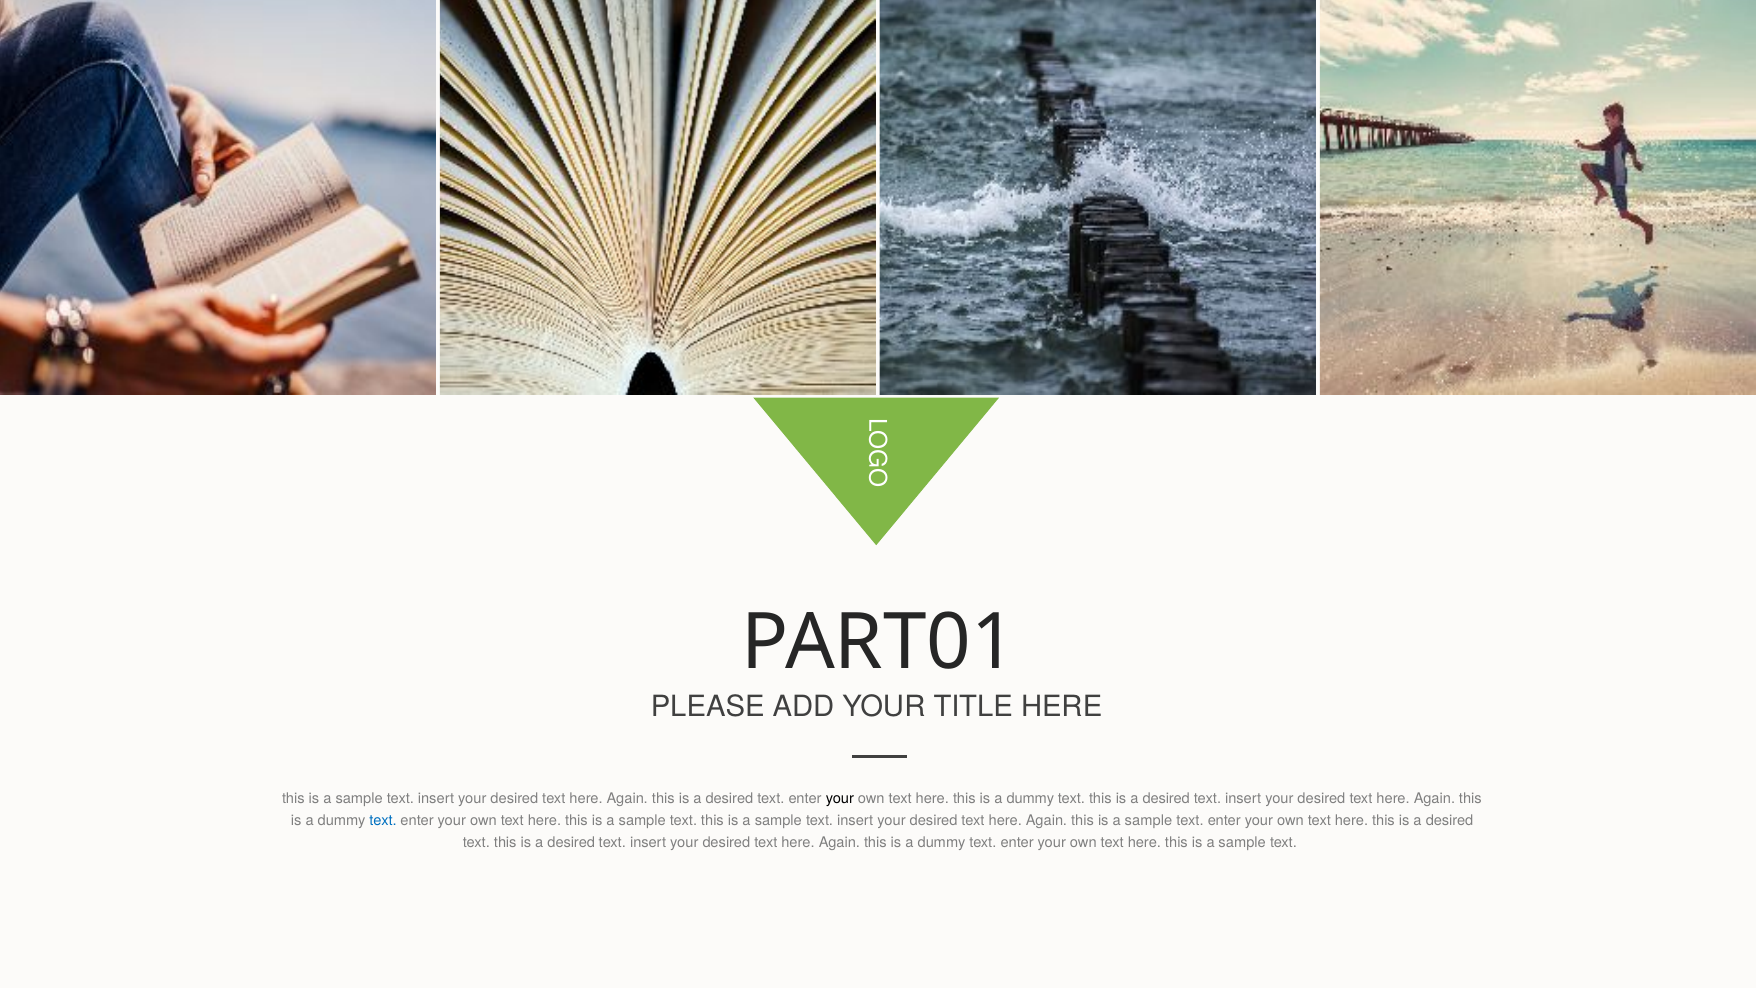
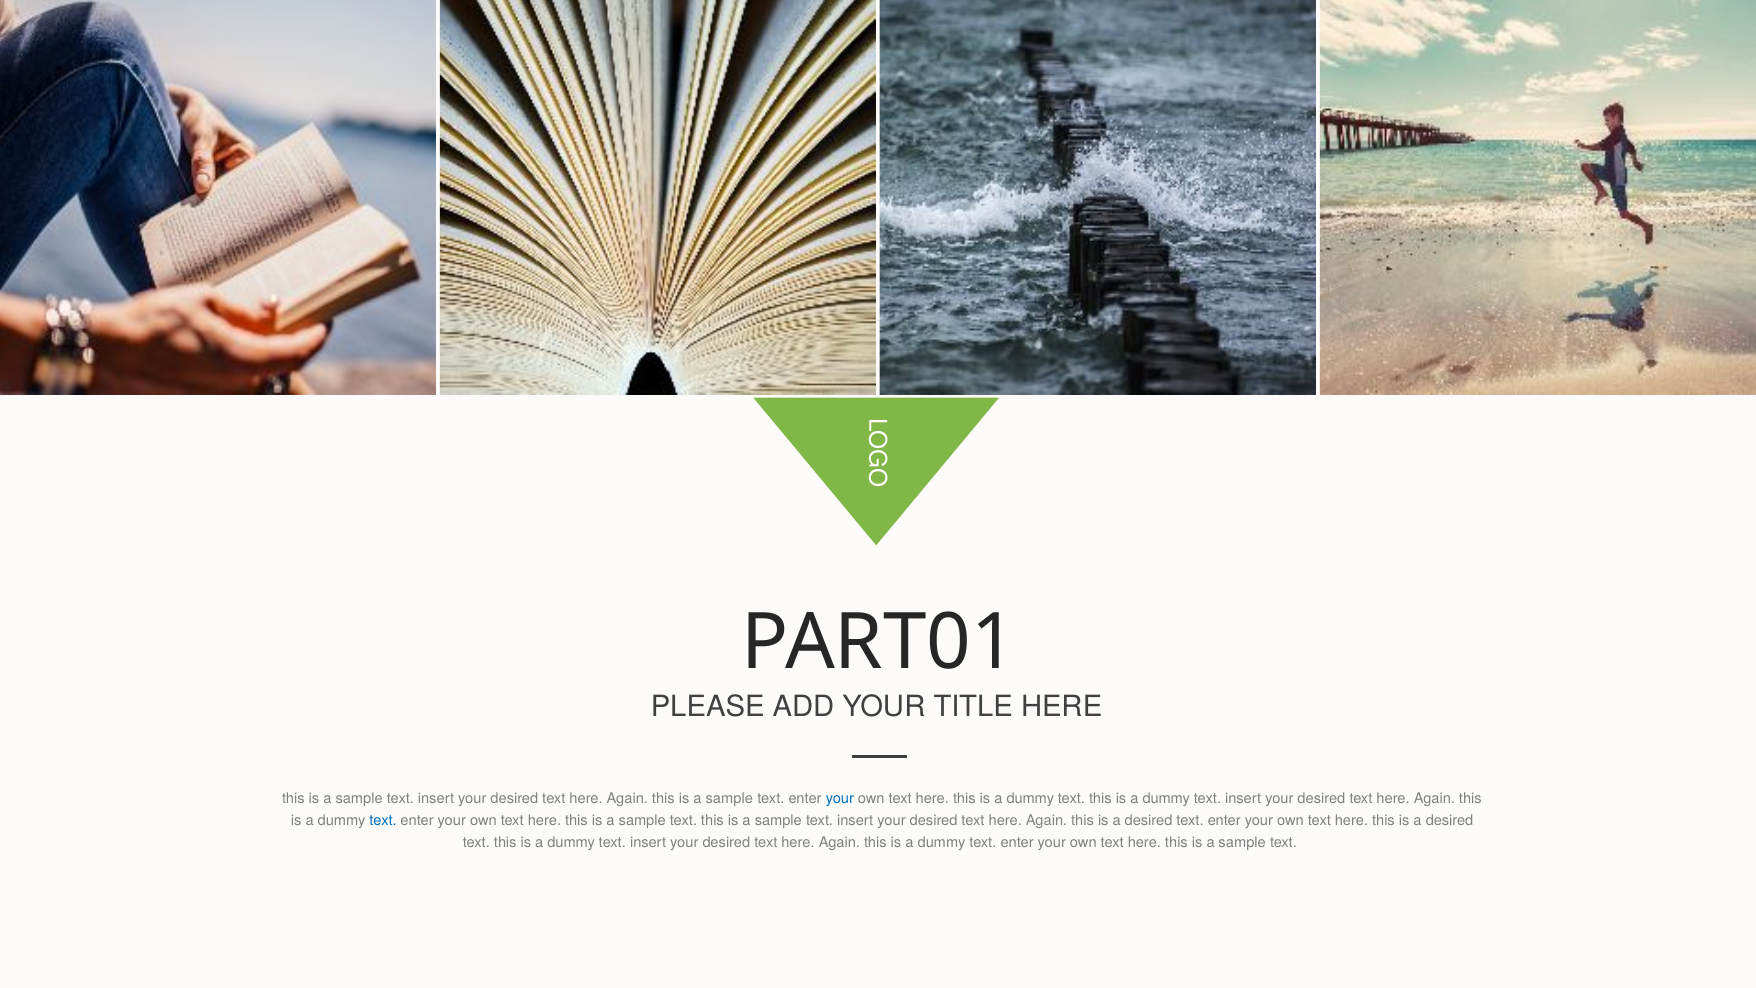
desired: desired -> sample (729, 798)
your colour: black -> blue (840, 798)
desired: desired -> dummy (1166, 798)
sample: sample -> desired (1149, 820)
desired: desired -> dummy (571, 842)
